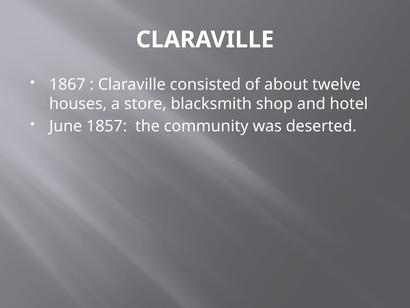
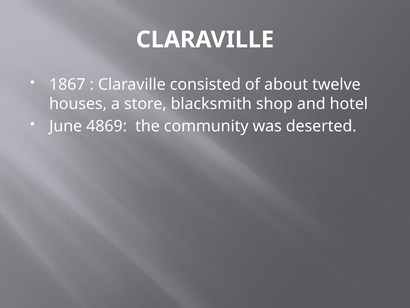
1857: 1857 -> 4869 (107, 126)
